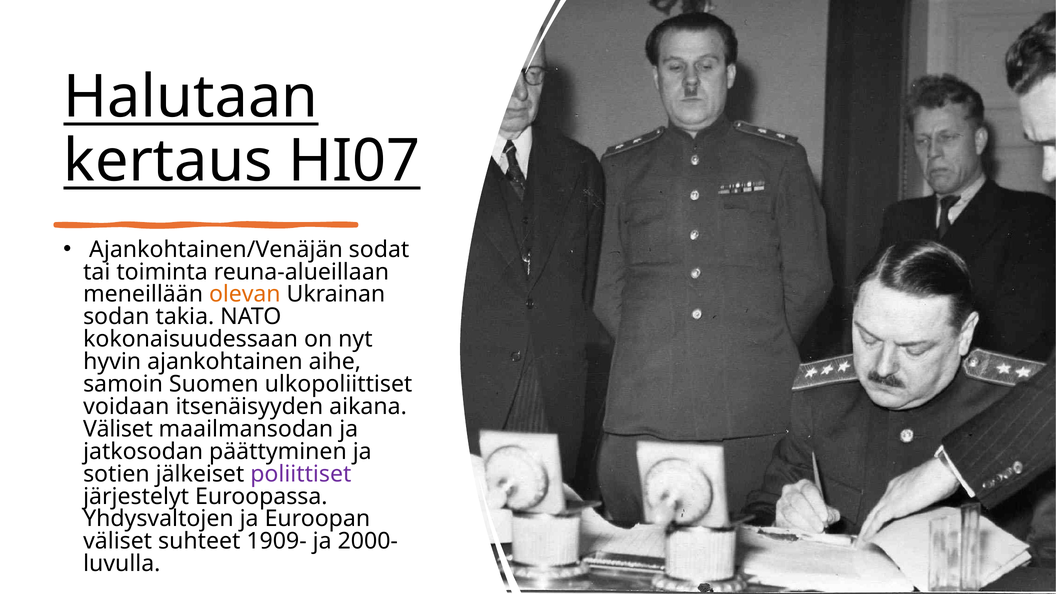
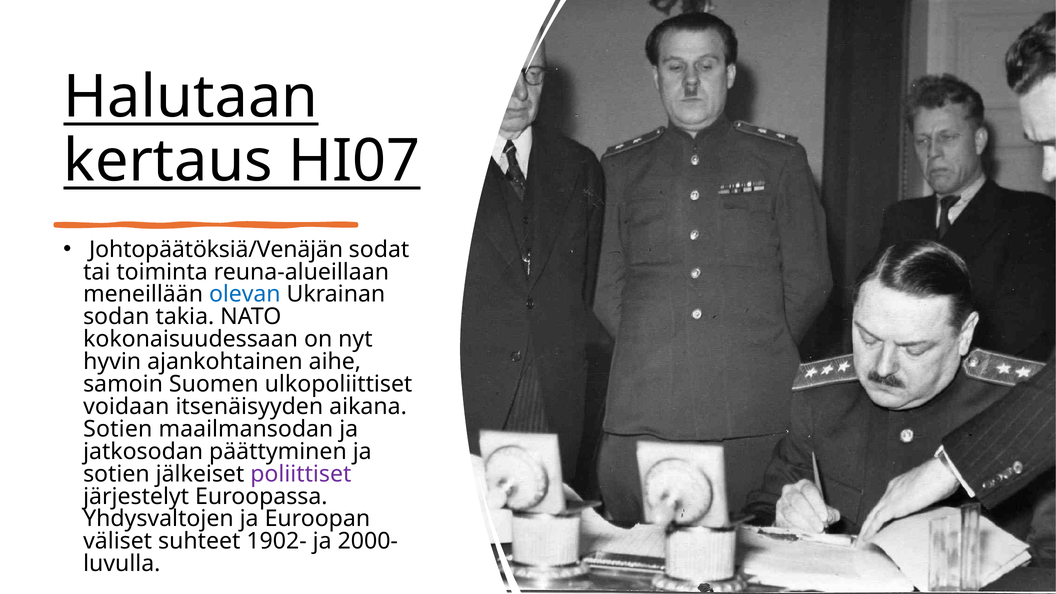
Ajankohtainen/Venäjän: Ajankohtainen/Venäjän -> Johtopäätöksiä/Venäjän (216, 249)
olevan colour: orange -> blue (245, 294)
Väliset: Väliset -> Sotien (118, 429)
1909-: 1909- -> 1902- (277, 541)
